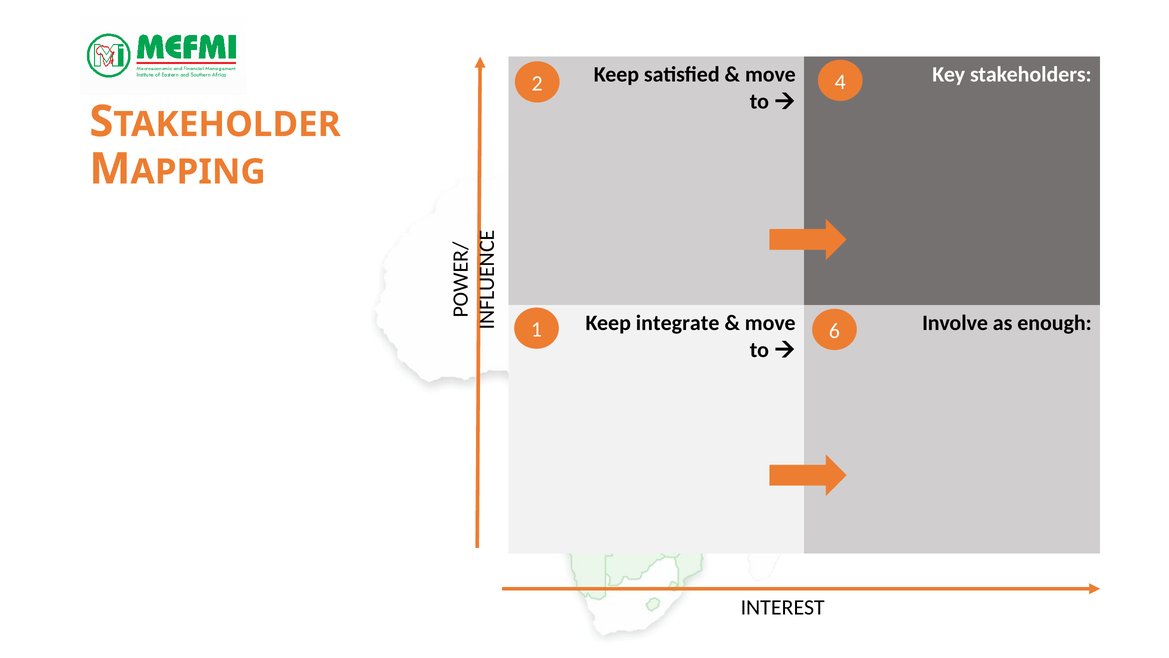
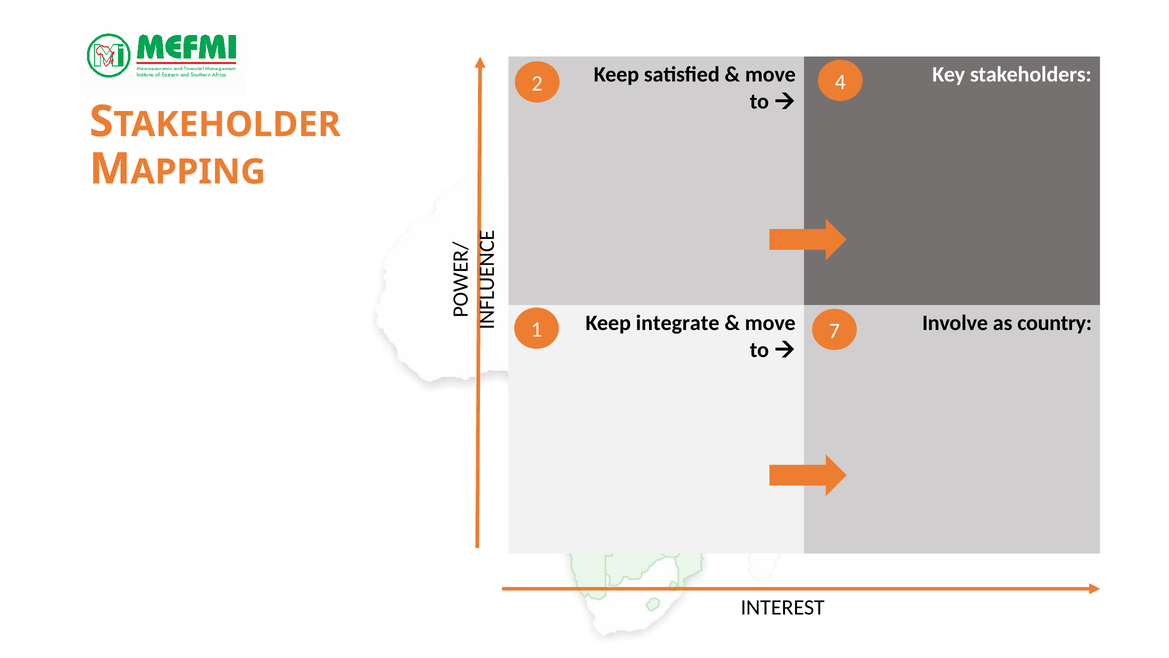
enough: enough -> country (1055, 323)
6: 6 -> 7 (834, 331)
